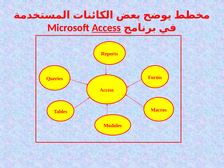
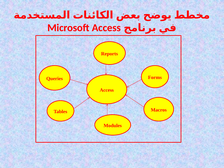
Access underline: present -> none (106, 28)
